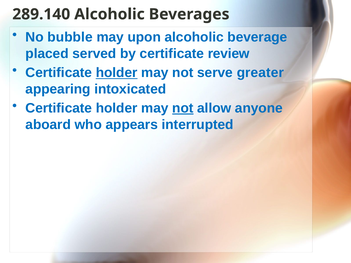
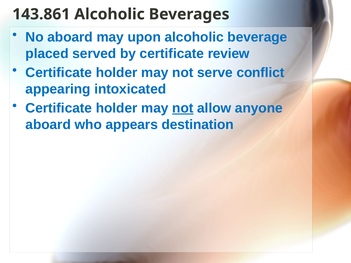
289.140: 289.140 -> 143.861 (41, 14)
No bubble: bubble -> aboard (70, 37)
holder underline: present -> none (117, 73)
greater: greater -> conflict (260, 73)
interrupted: interrupted -> destination (198, 125)
